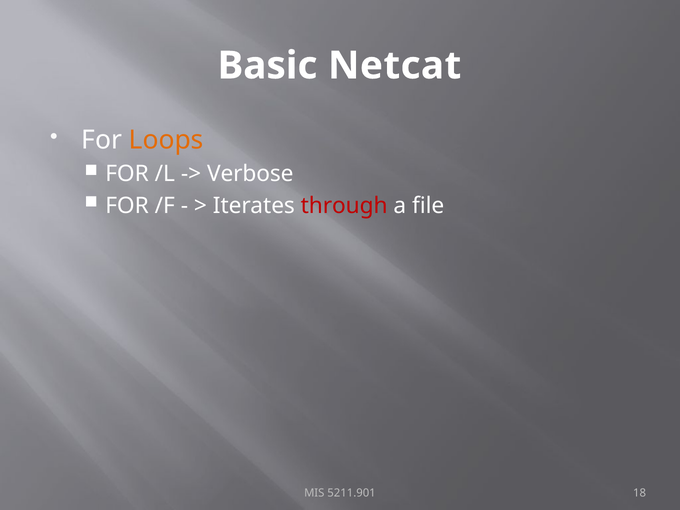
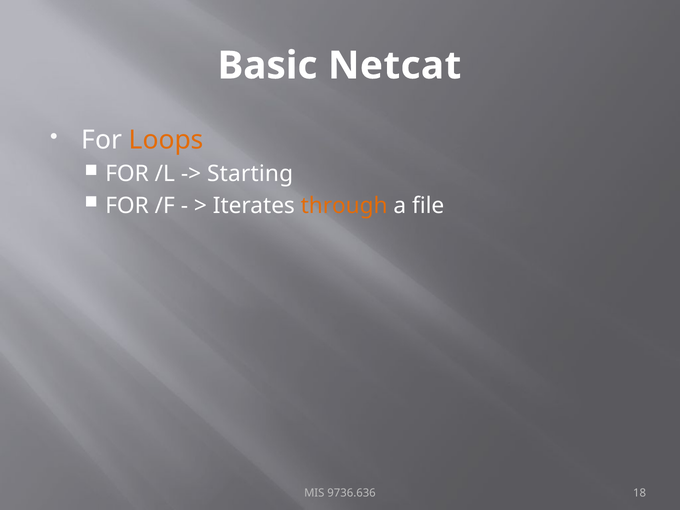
Verbose: Verbose -> Starting (250, 174)
through colour: red -> orange (344, 206)
5211.901: 5211.901 -> 9736.636 (352, 493)
